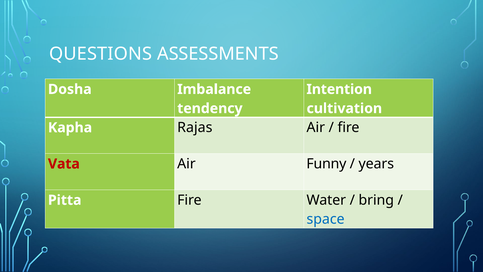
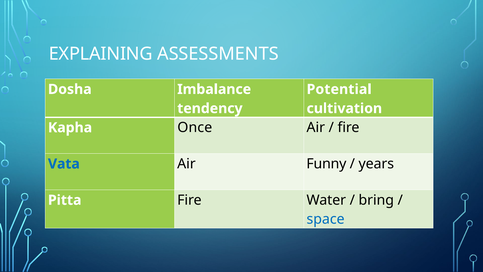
QUESTIONS: QUESTIONS -> EXPLAINING (101, 54)
Intention: Intention -> Potential (339, 89)
Rajas: Rajas -> Once (195, 127)
Vata colour: red -> blue (64, 164)
